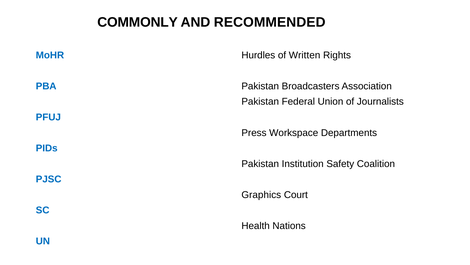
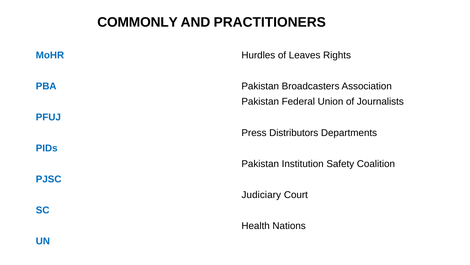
RECOMMENDED: RECOMMENDED -> PRACTITIONERS (270, 22)
Written: Written -> Leaves (305, 55)
Workspace: Workspace -> Distributors (294, 132)
Graphics: Graphics -> Judiciary (261, 194)
